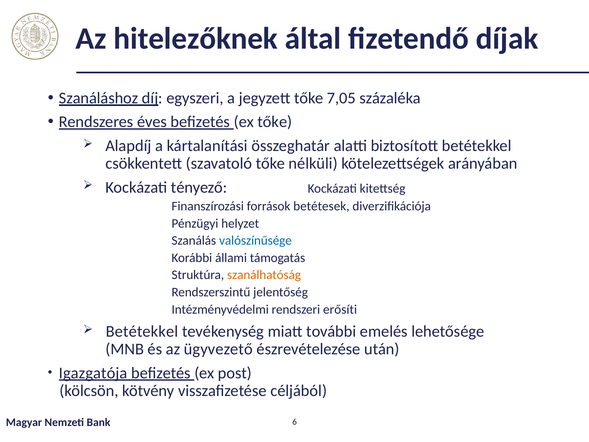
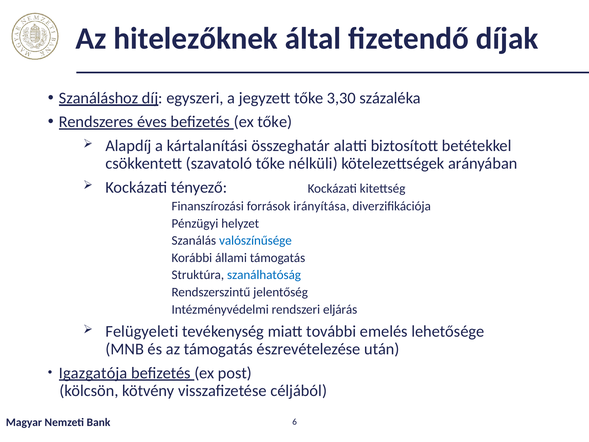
7,05: 7,05 -> 3,30 (341, 98)
betétesek: betétesek -> irányítása (321, 206)
szanálhatóság colour: orange -> blue (264, 275)
erősíti: erősíti -> eljárás (340, 309)
Betétekkel: Betétekkel -> Felügyeleti (142, 331)
az ügyvezető: ügyvezető -> támogatás (218, 349)
